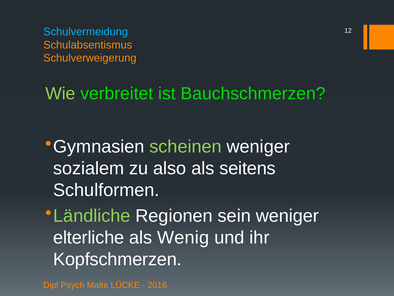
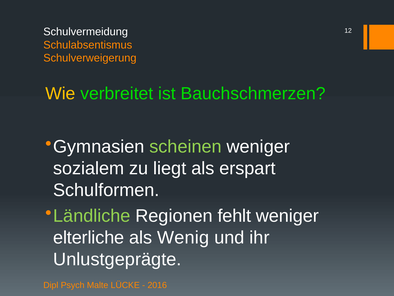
Schulvermeidung colour: light blue -> white (86, 32)
Wie colour: light green -> yellow (60, 94)
also: also -> liegt (170, 168)
seitens: seitens -> erspart (247, 168)
sein: sein -> fehlt (234, 216)
Kopfschmerzen: Kopfschmerzen -> Unlustgeprägte (117, 259)
